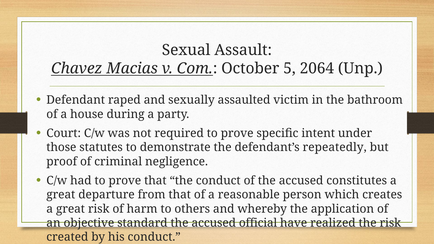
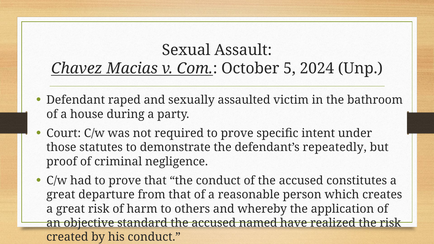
2064: 2064 -> 2024 (317, 68)
official: official -> named (258, 223)
